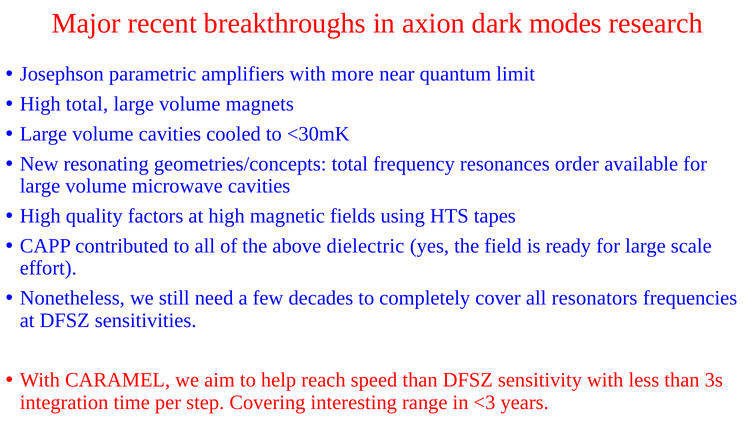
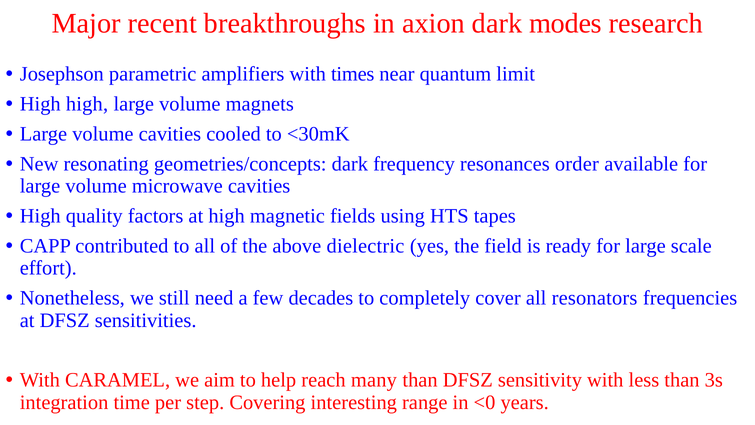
more: more -> times (353, 74)
High total: total -> high (87, 104)
geometries/concepts total: total -> dark (350, 164)
speed: speed -> many (374, 380)
<3: <3 -> <0 (484, 402)
